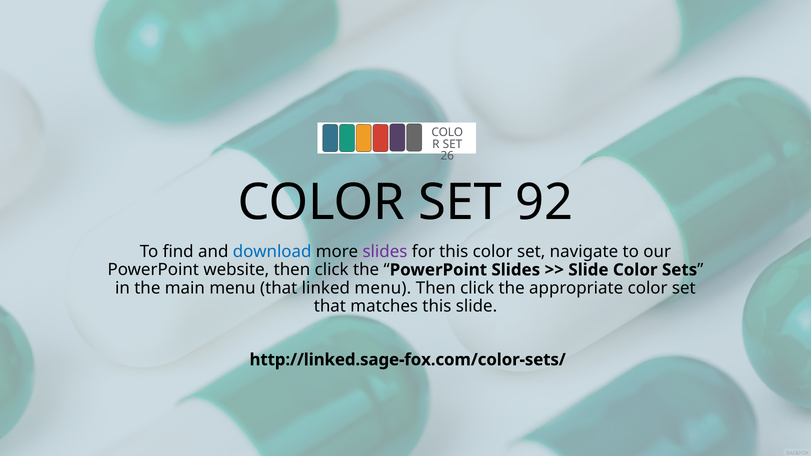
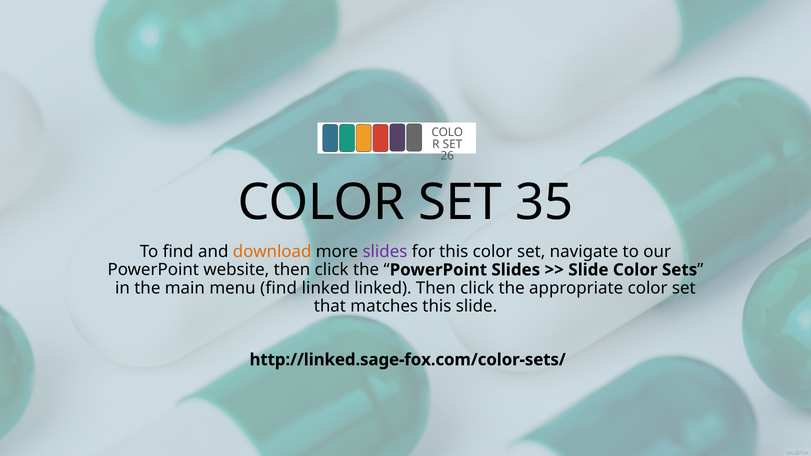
92: 92 -> 35 (544, 203)
download colour: blue -> orange (272, 252)
menu that: that -> find (279, 288)
linked menu: menu -> linked (383, 288)
